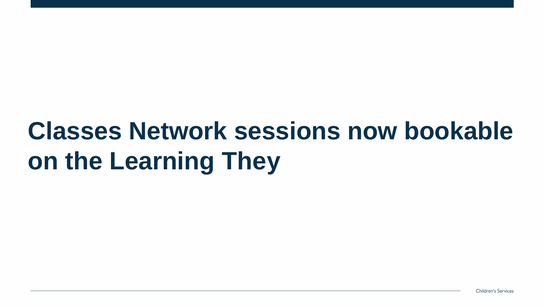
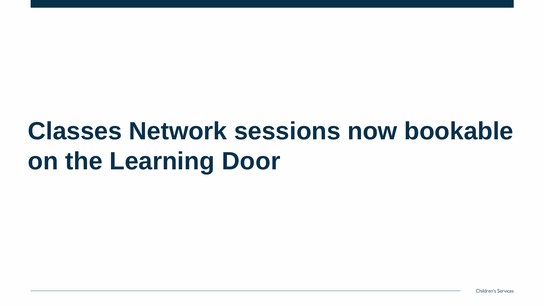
They: They -> Door (251, 161)
